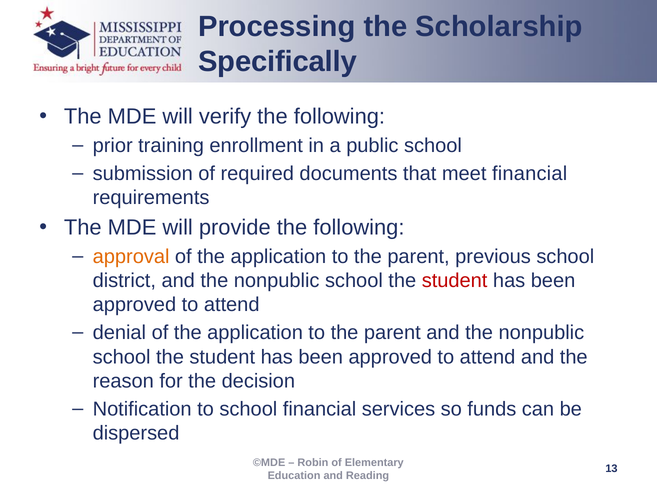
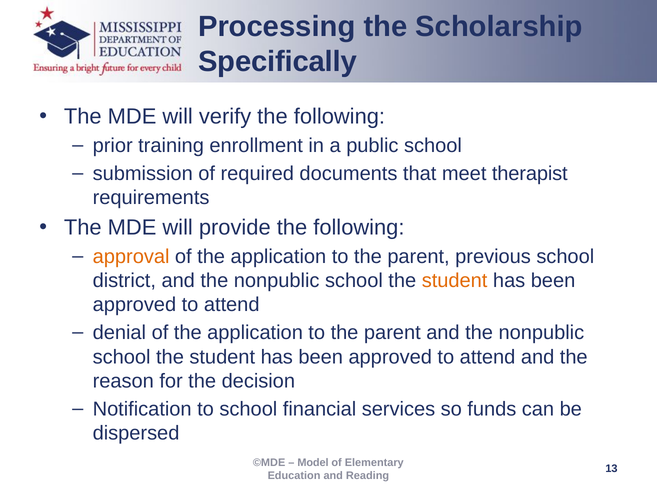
meet financial: financial -> therapist (530, 174)
student colour: red -> orange (455, 281)
Robin: Robin -> Model (313, 462)
